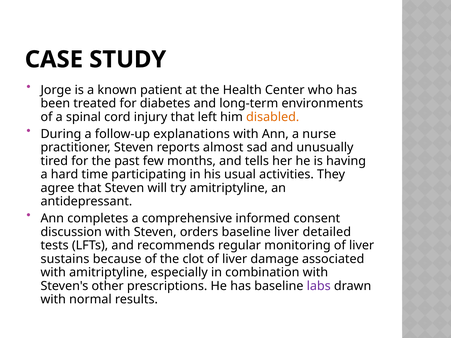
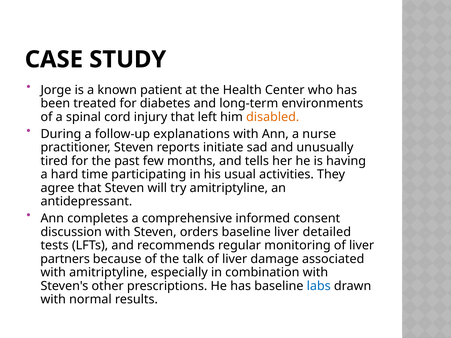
almost: almost -> initiate (223, 147)
sustains: sustains -> partners (65, 259)
clot: clot -> talk (193, 259)
labs colour: purple -> blue (319, 286)
